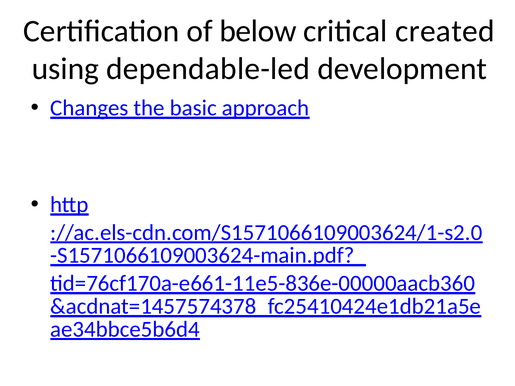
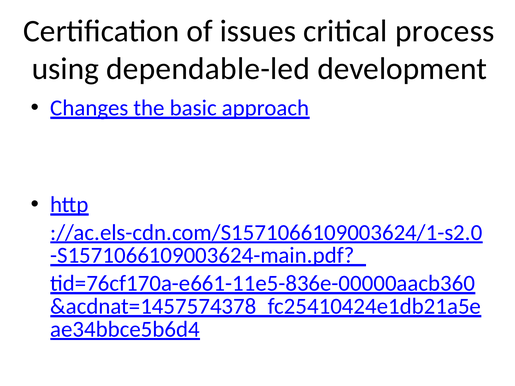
below: below -> issues (258, 31)
created: created -> process (445, 31)
